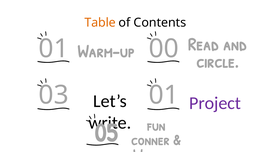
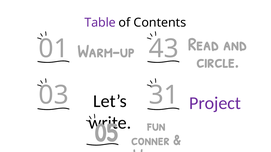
Table colour: orange -> purple (100, 23)
00: 00 -> 43 (164, 49)
03 01: 01 -> 31 (164, 95)
